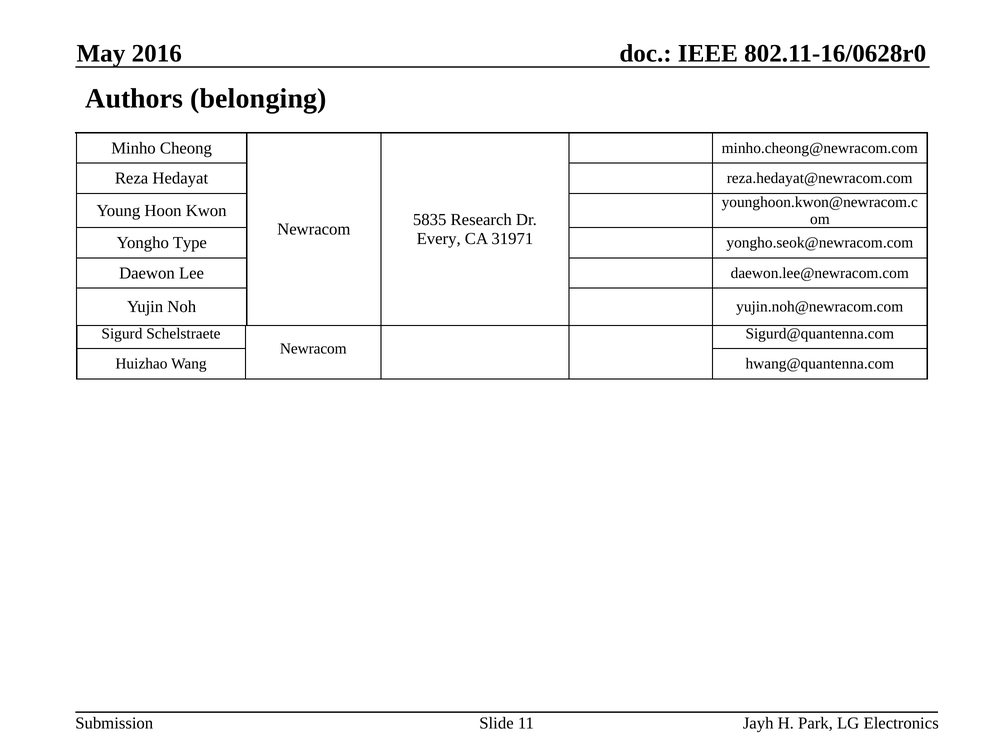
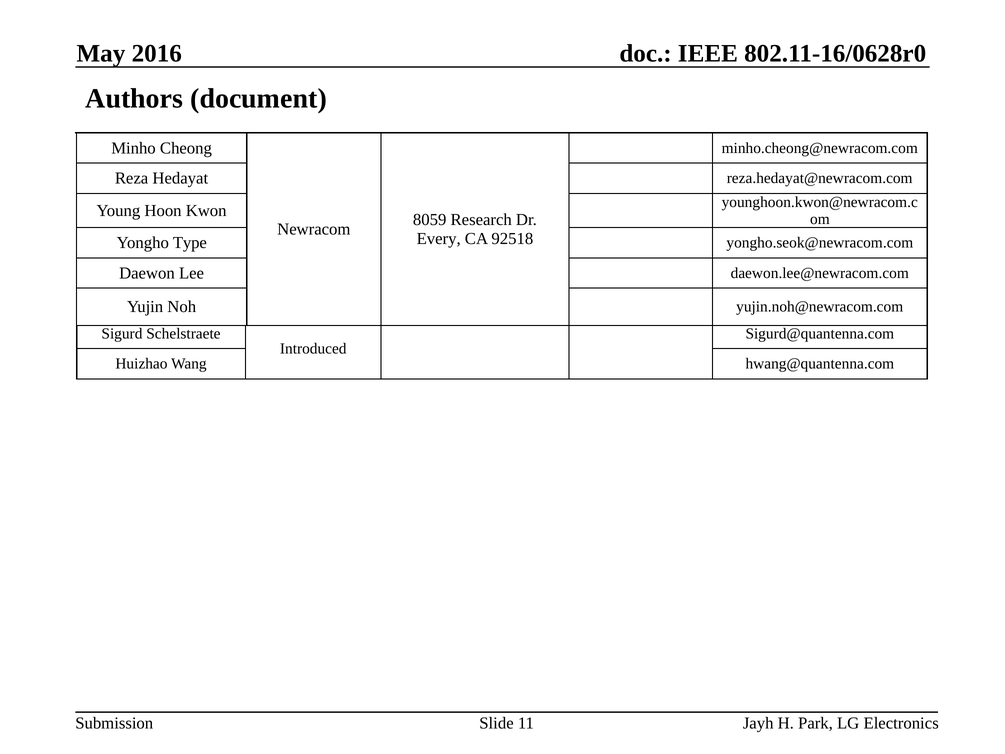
belonging: belonging -> document (259, 98)
5835: 5835 -> 8059 (430, 220)
31971: 31971 -> 92518 (512, 238)
Newracom: Newracom -> Introduced (313, 349)
